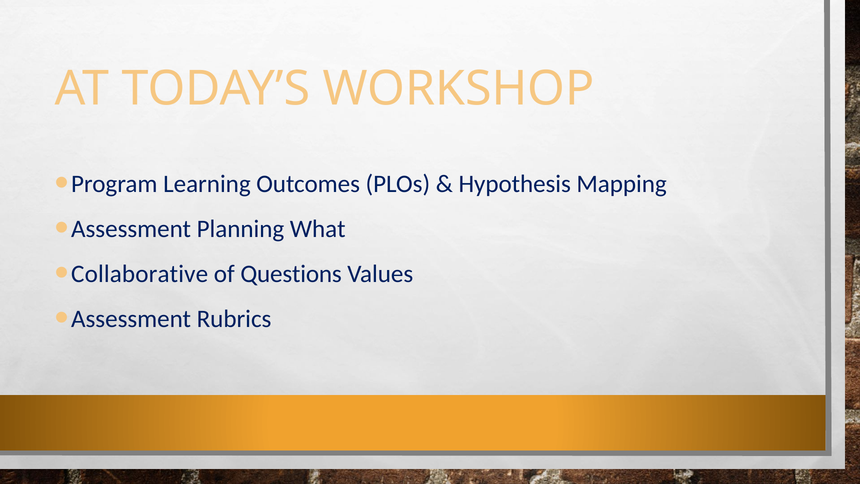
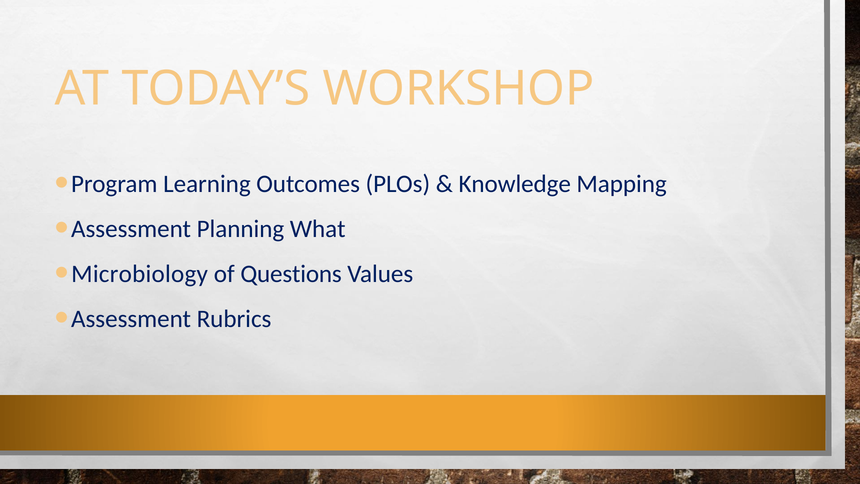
Hypothesis: Hypothesis -> Knowledge (515, 184)
Collaborative: Collaborative -> Microbiology (140, 274)
